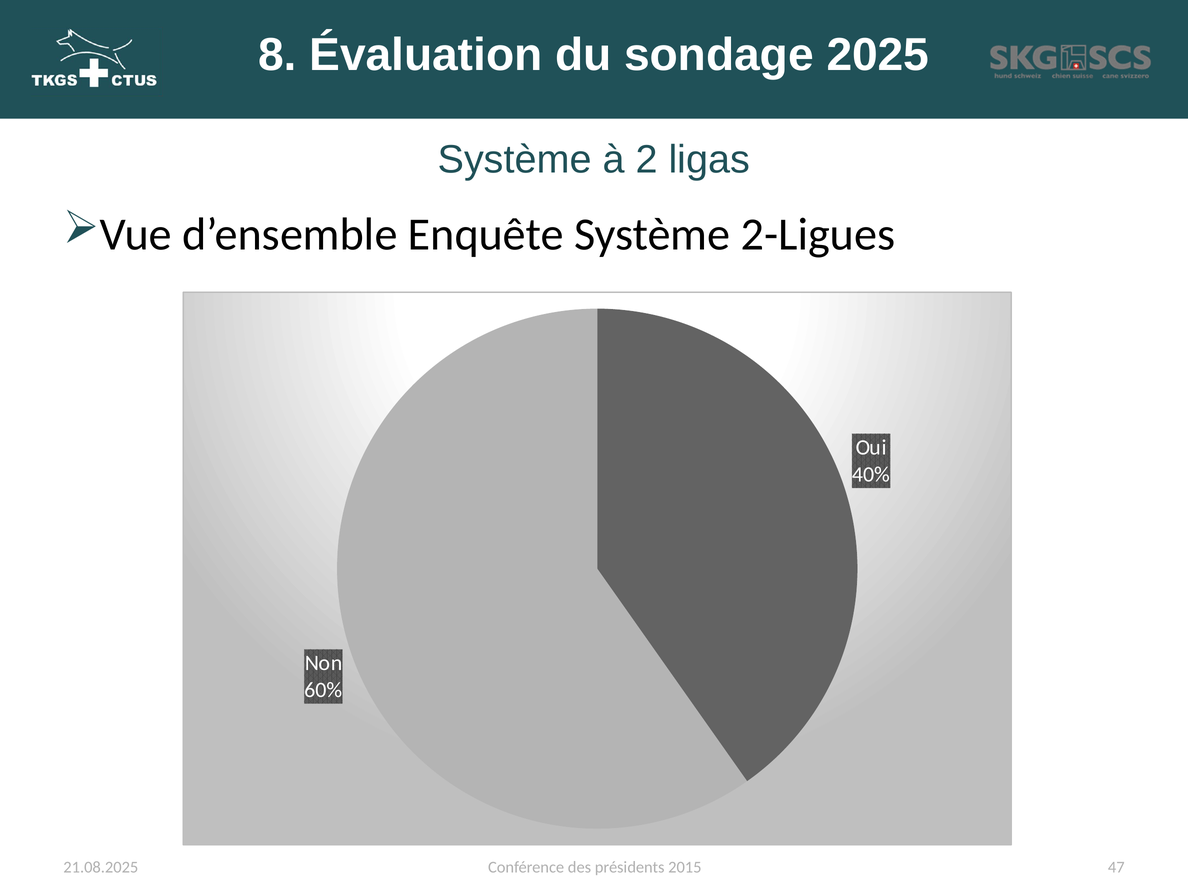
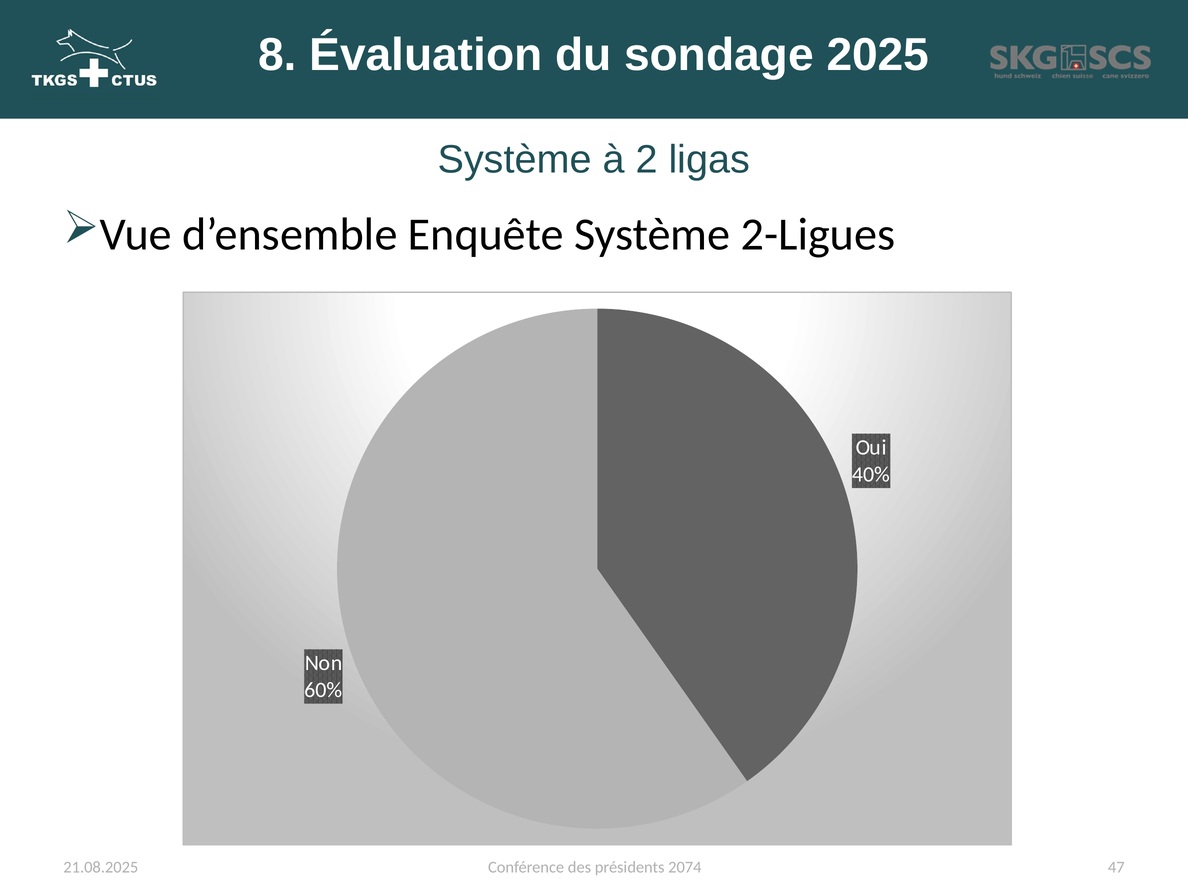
2015: 2015 -> 2074 (685, 867)
